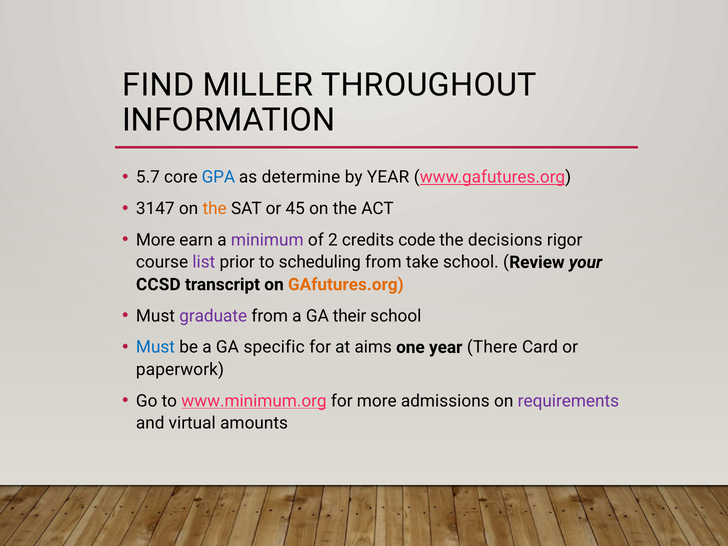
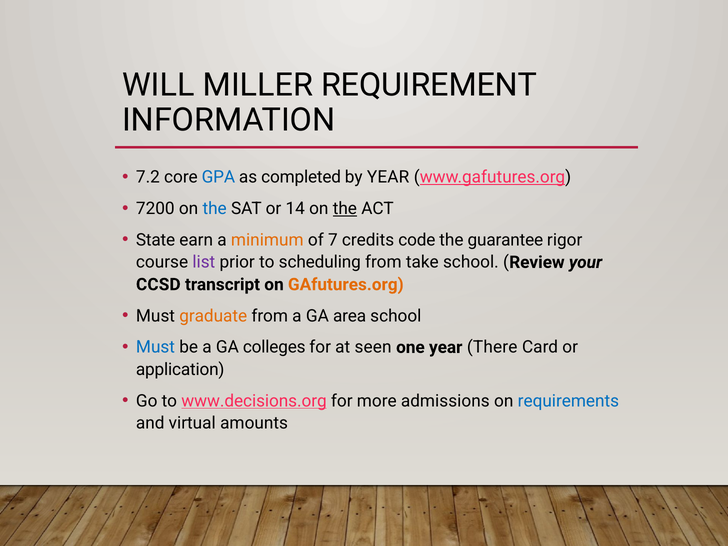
FIND: FIND -> WILL (158, 85)
THROUGHOUT: THROUGHOUT -> REQUIREMENT (429, 85)
5.7: 5.7 -> 7.2 (148, 177)
determine: determine -> completed (301, 177)
3147: 3147 -> 7200 (155, 209)
the colour: orange -> blue (215, 209)
45: 45 -> 14 (295, 209)
the underline: none -> present (345, 209)
More: More -> State (156, 240)
minimum colour: purple -> orange (267, 240)
2: 2 -> 7 (333, 240)
decisions: decisions -> guarantee (505, 240)
graduate colour: purple -> orange (213, 316)
their: their -> area (350, 316)
specific: specific -> colleges (274, 347)
aims: aims -> seen (373, 347)
paperwork: paperwork -> application (180, 370)
www.minimum.org: www.minimum.org -> www.decisions.org (254, 401)
requirements colour: purple -> blue (568, 401)
